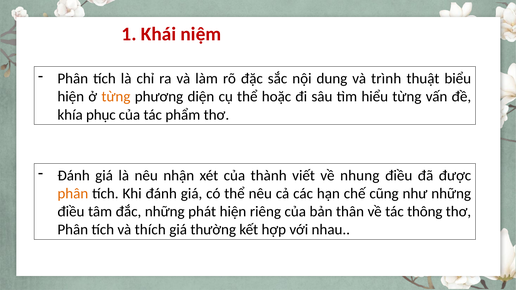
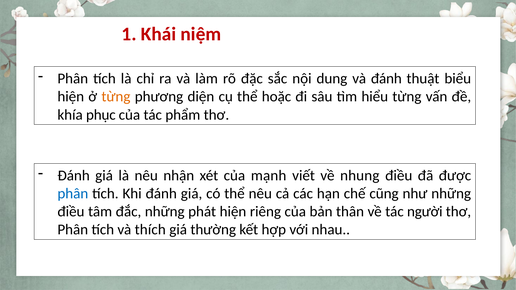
và trình: trình -> đánh (386, 79)
thành: thành -> mạnh (269, 176)
phân colour: orange -> blue (73, 194)
thông: thông -> người (425, 212)
